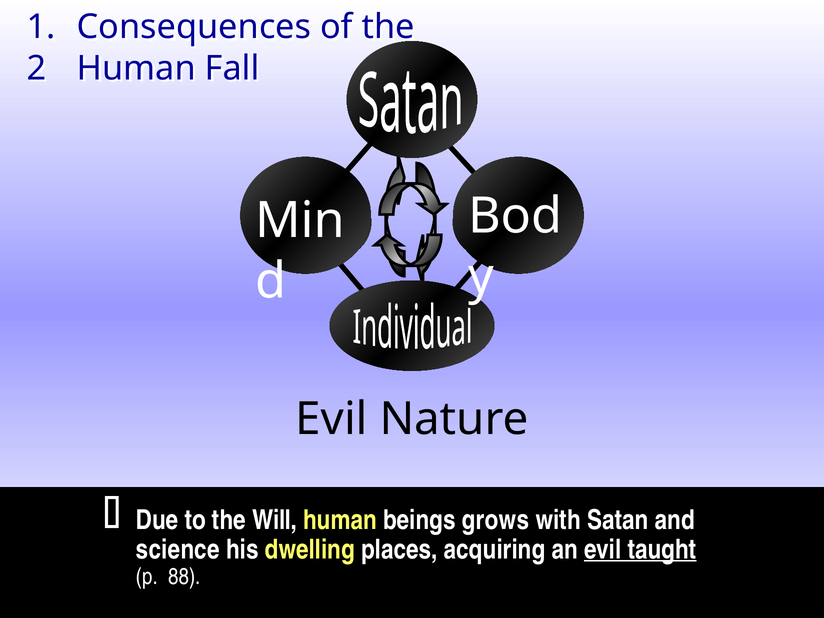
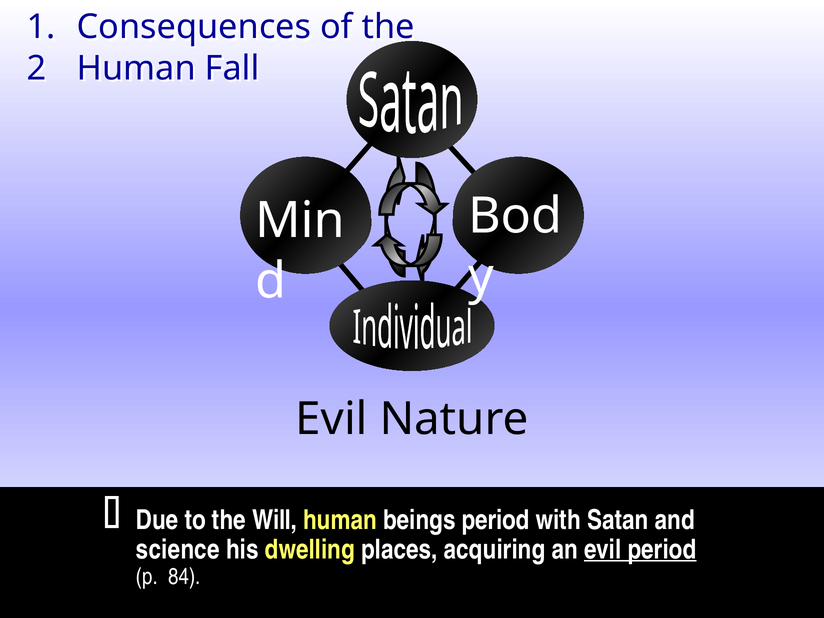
beings grows: grows -> period (496, 520)
evil taught: taught -> period (662, 550)
88: 88 -> 84 (184, 577)
